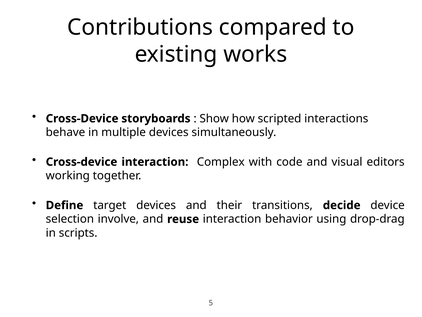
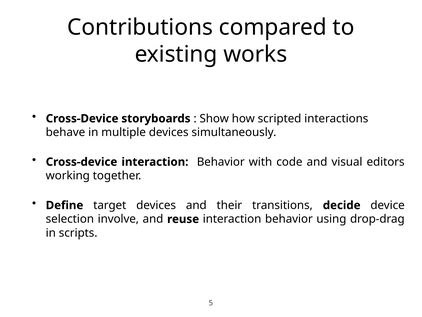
Cross-device interaction Complex: Complex -> Behavior (221, 162)
